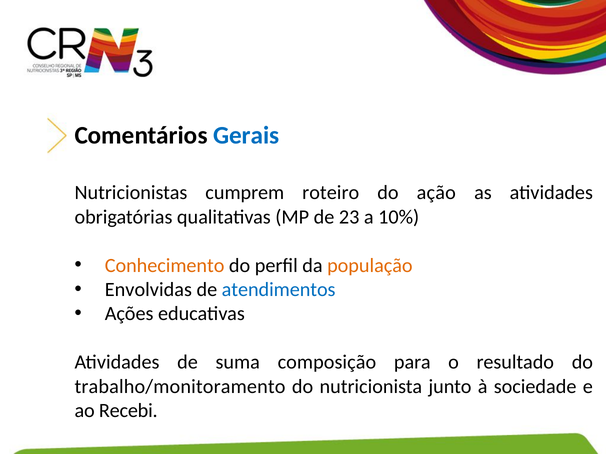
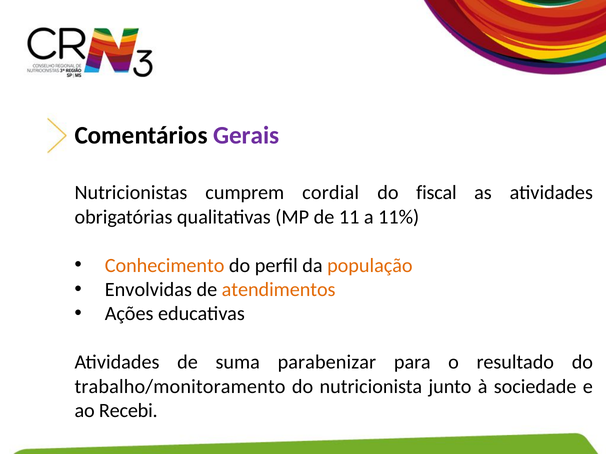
Gerais colour: blue -> purple (246, 136)
roteiro: roteiro -> cordial (331, 193)
ação: ação -> fiscal (436, 193)
23: 23 -> 11 (349, 217)
10%: 10% -> 11% (399, 217)
atendimentos colour: blue -> orange (279, 290)
composição: composição -> parabenizar (327, 363)
